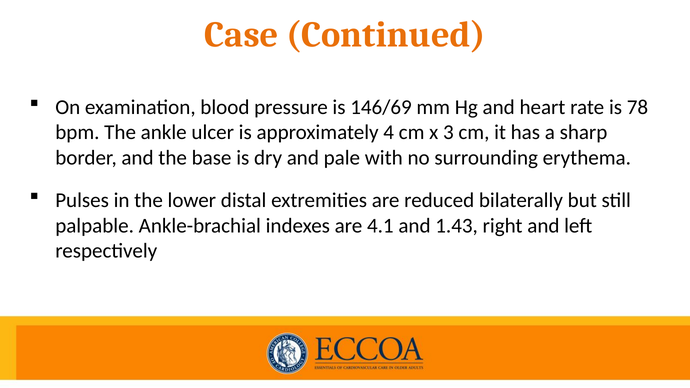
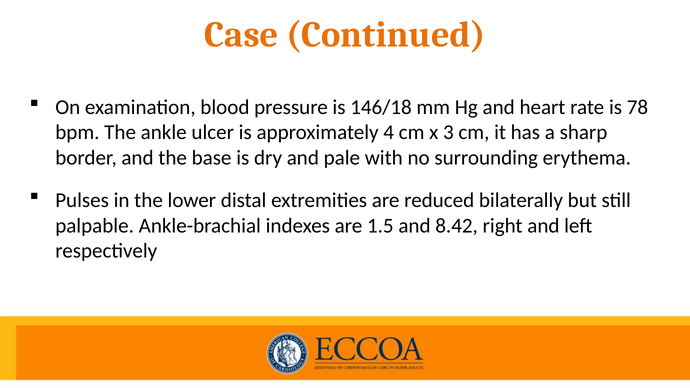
146/69: 146/69 -> 146/18 (381, 107)
4.1: 4.1 -> 1.5 (380, 226)
1.43: 1.43 -> 8.42 (457, 226)
